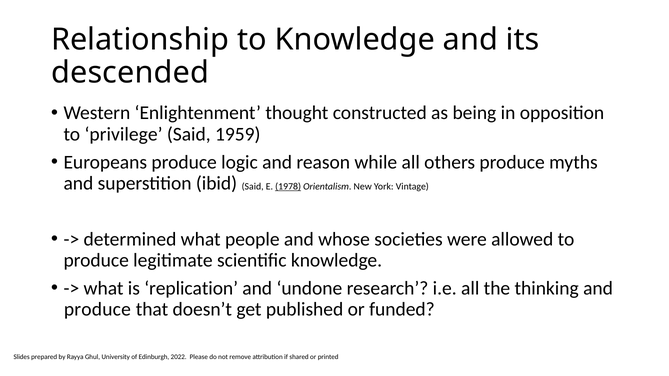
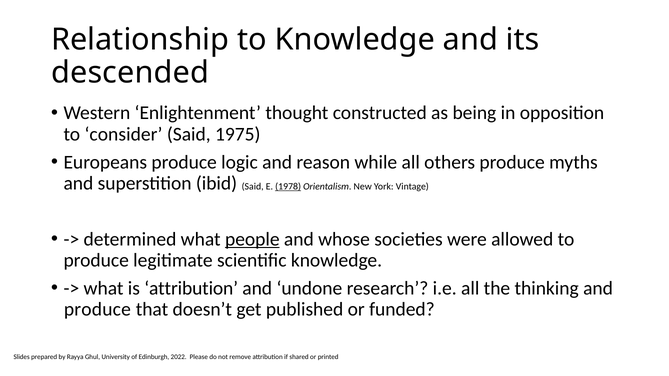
privilege: privilege -> consider (123, 134)
1959: 1959 -> 1975 (238, 134)
people underline: none -> present (252, 239)
is replication: replication -> attribution (191, 289)
